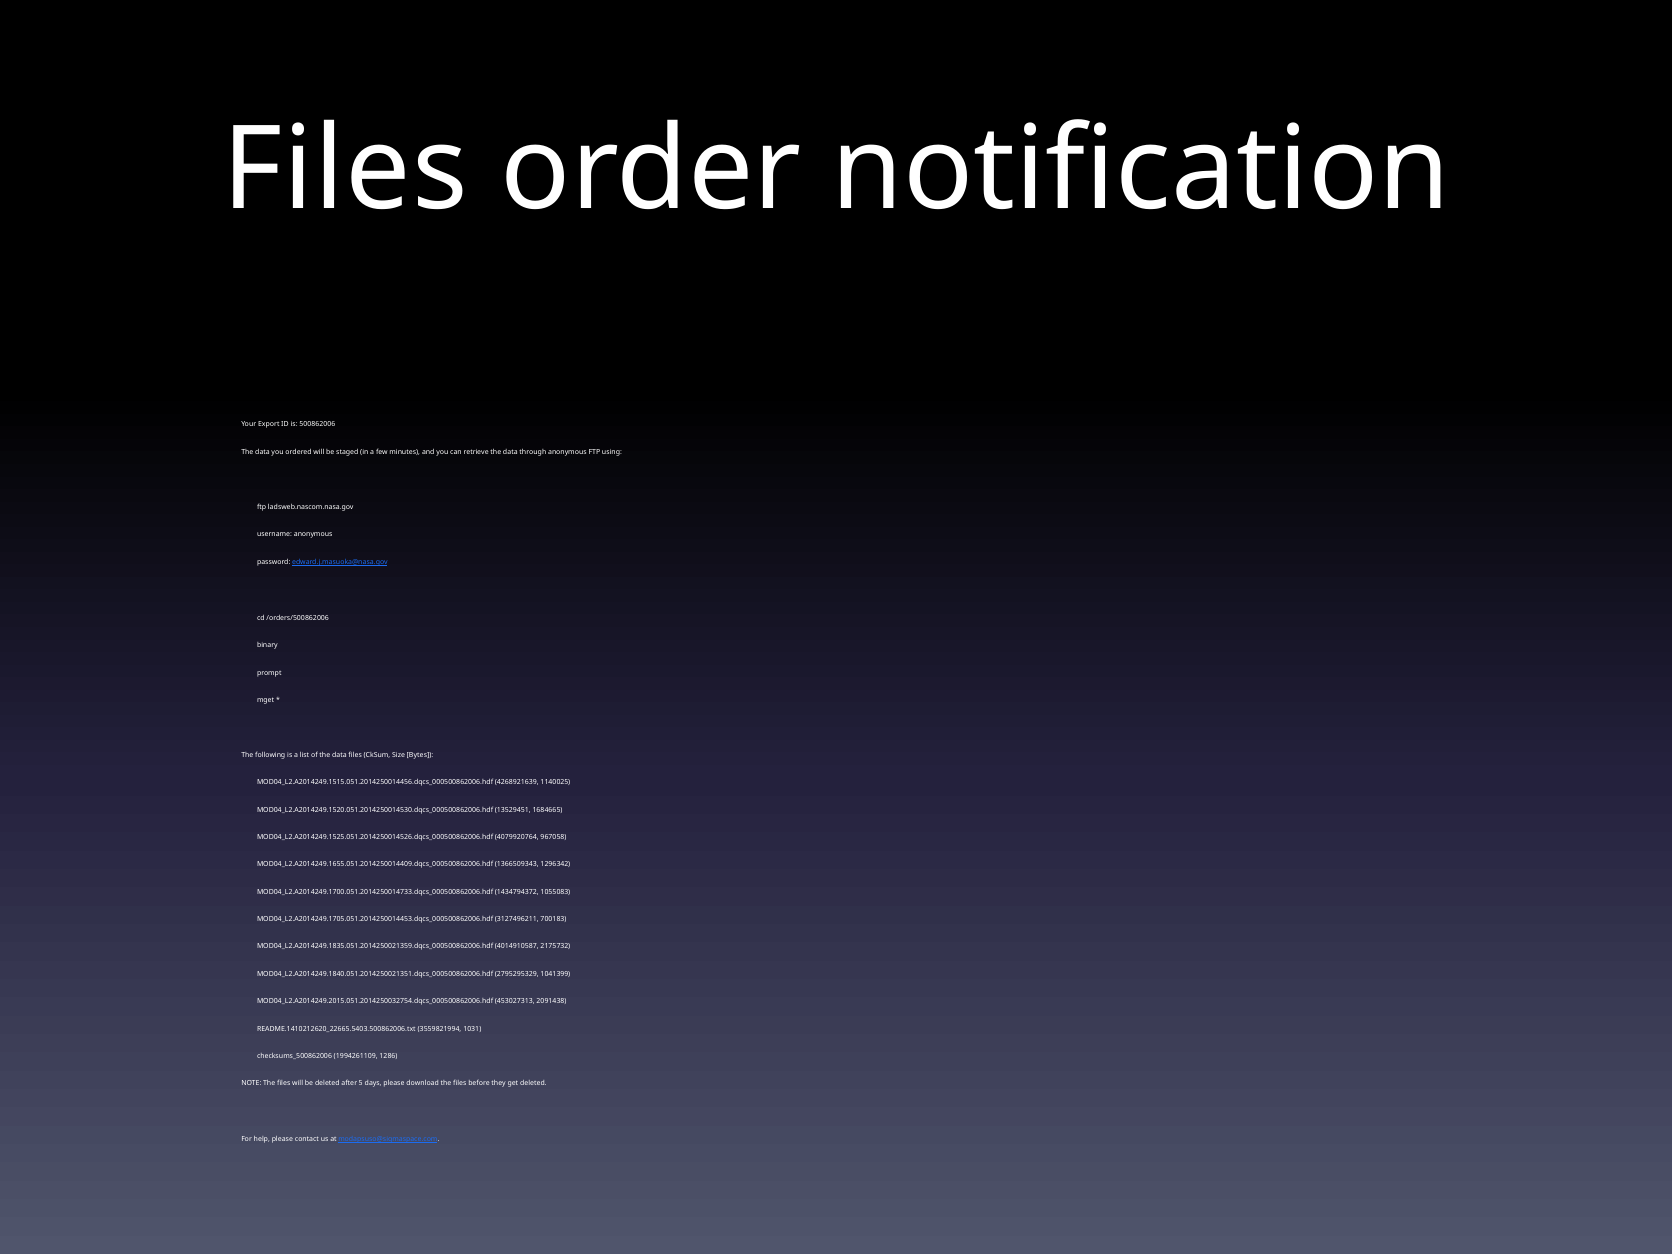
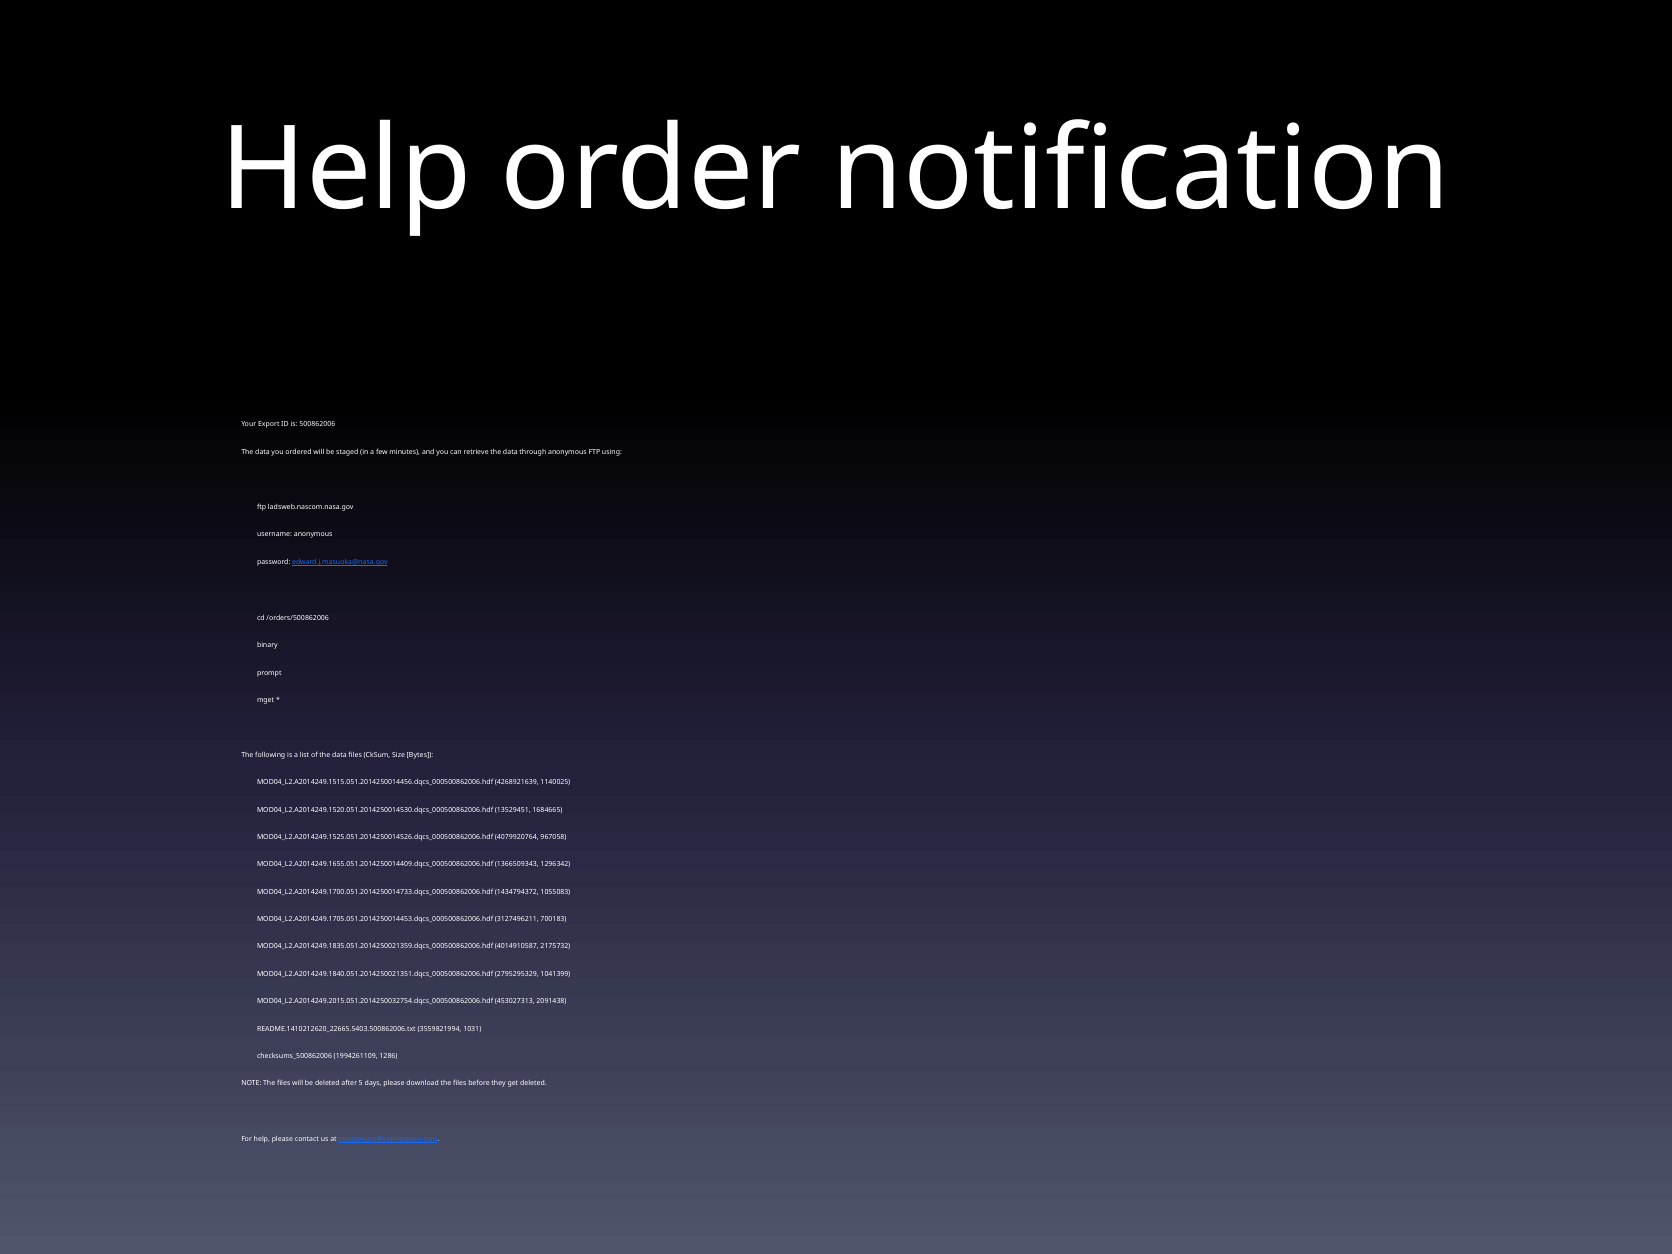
Files: Files -> Help (346, 170)
